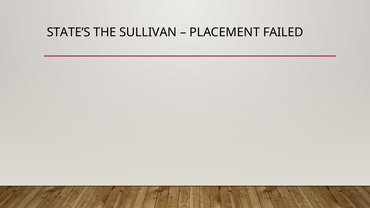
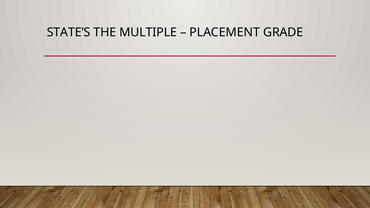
SULLIVAN: SULLIVAN -> MULTIPLE (148, 32)
FAILED: FAILED -> GRADE (283, 32)
